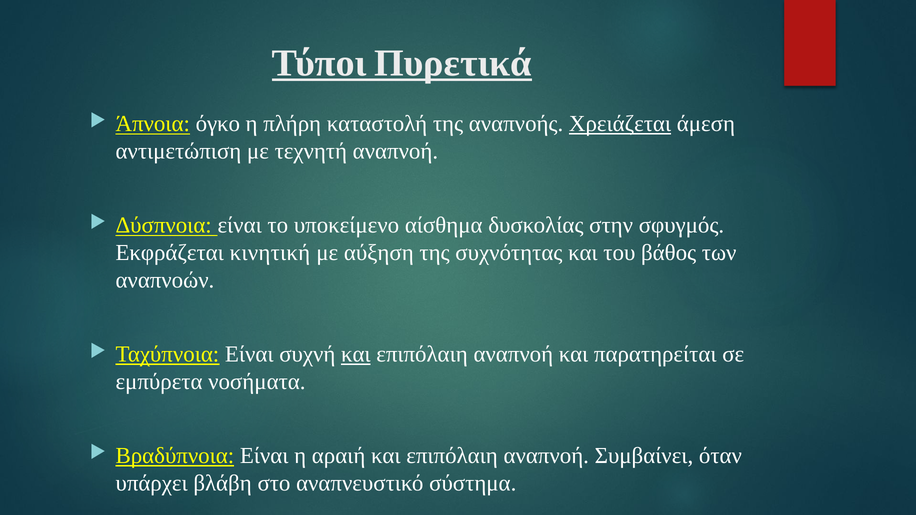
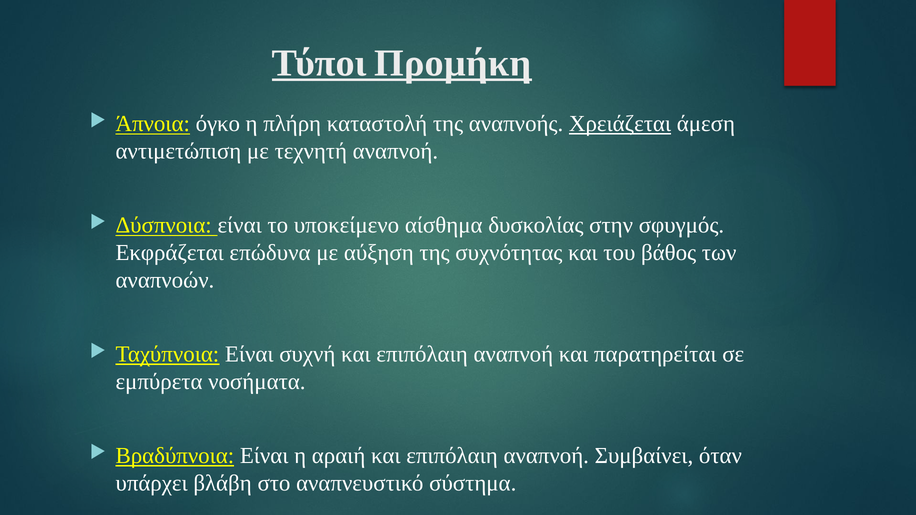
Πυρετικά: Πυρετικά -> Προμήκη (453, 63)
κινητική: κινητική -> επώδυνα (270, 253)
και underline: present -> none (356, 354)
